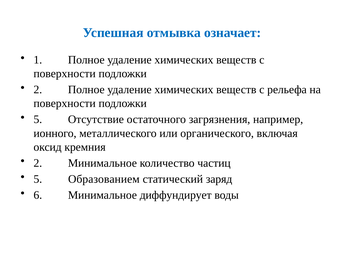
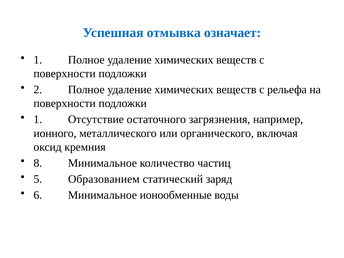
5: 5 -> 1 (38, 119)
2: 2 -> 8 (38, 163)
диффундирует: диффундирует -> ионообменные (176, 195)
